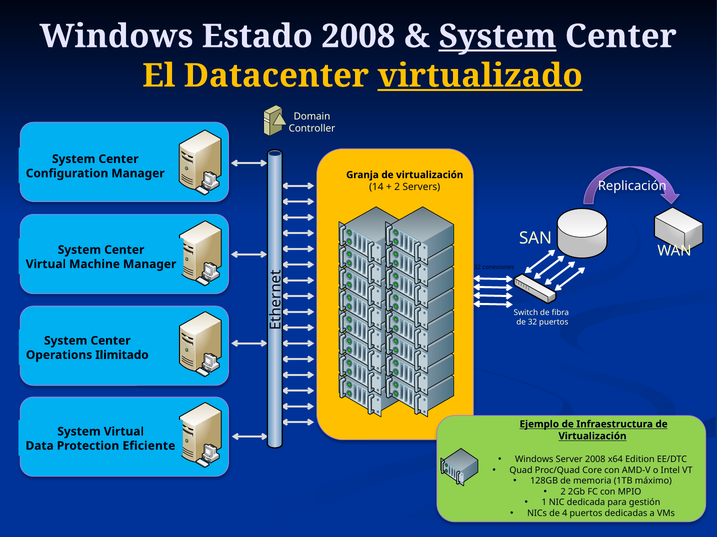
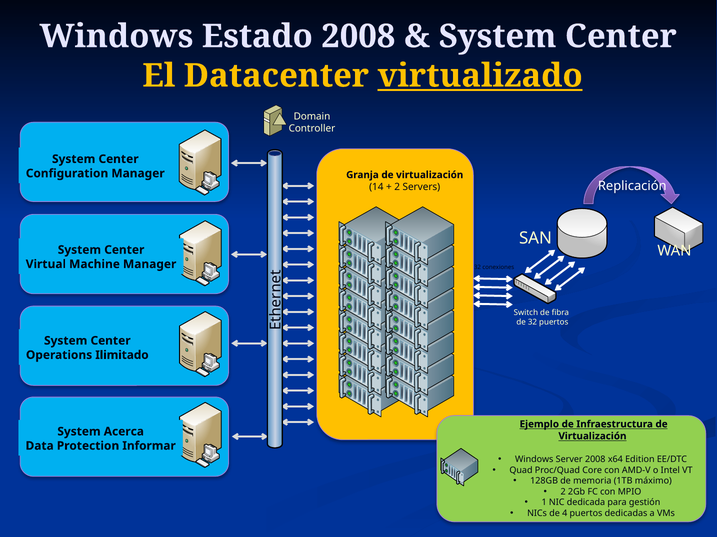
System underline: present -> none (498, 36)
System Virtual: Virtual -> Acerca (124, 432)
Eficiente: Eficiente -> Informar (149, 446)
